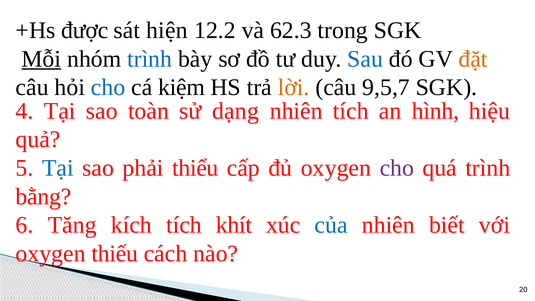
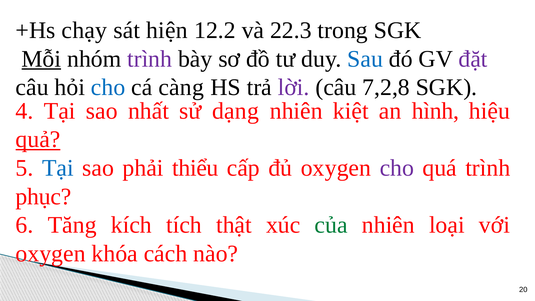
được: được -> chạy (84, 30)
62.3: 62.3 -> 22.3 (291, 30)
trình colour: blue -> purple (150, 59)
đặt colour: orange -> purple (473, 59)
kiệm: kiệm -> càng (181, 87)
lời colour: orange -> purple (294, 87)
9,5,7: 9,5,7 -> 7,2,8 (386, 87)
toàn: toàn -> nhất (148, 111)
nhiên tích: tích -> kiệt (351, 111)
quả underline: none -> present (38, 139)
bằng: bằng -> phục (43, 196)
khít: khít -> thật (234, 225)
của colour: blue -> green (331, 225)
biết: biết -> loại (447, 225)
thiếu: thiếu -> khóa (115, 254)
